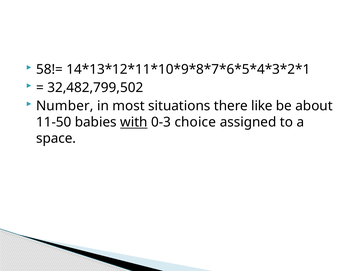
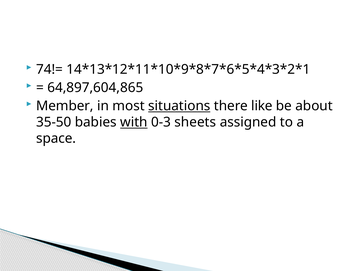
58!=: 58!= -> 74!= (49, 69)
32,482,799,502: 32,482,799,502 -> 64,897,604,865 (95, 88)
Number: Number -> Member (65, 106)
situations underline: none -> present (179, 106)
11-50: 11-50 -> 35-50 (54, 122)
choice: choice -> sheets (195, 122)
